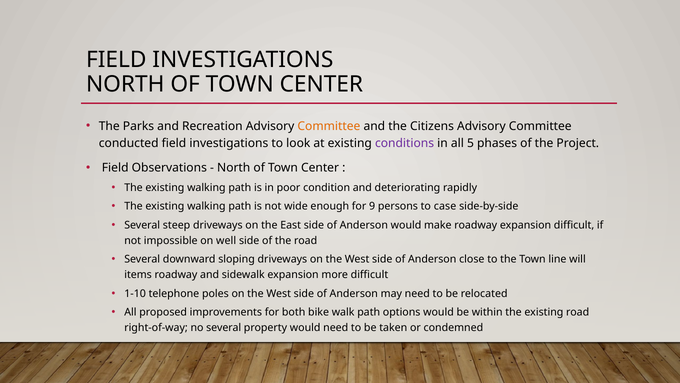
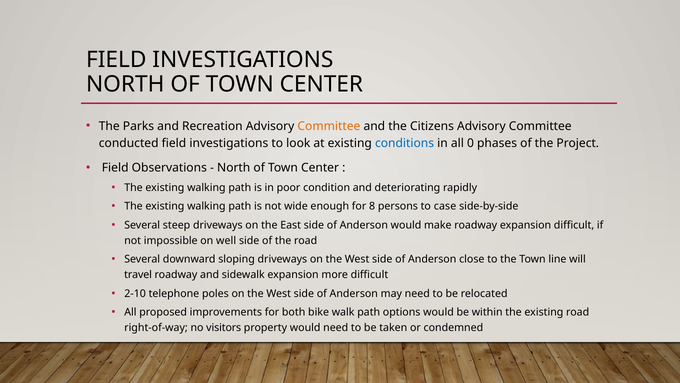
conditions colour: purple -> blue (405, 143)
5: 5 -> 0 (470, 143)
9: 9 -> 8 (372, 206)
items: items -> travel (138, 274)
1-10: 1-10 -> 2-10 (135, 293)
no several: several -> visitors (224, 327)
